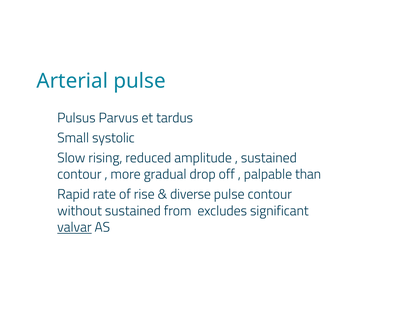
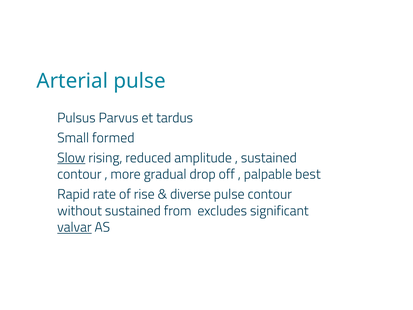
systolic: systolic -> formed (113, 138)
Slow underline: none -> present (71, 158)
than: than -> best (308, 174)
